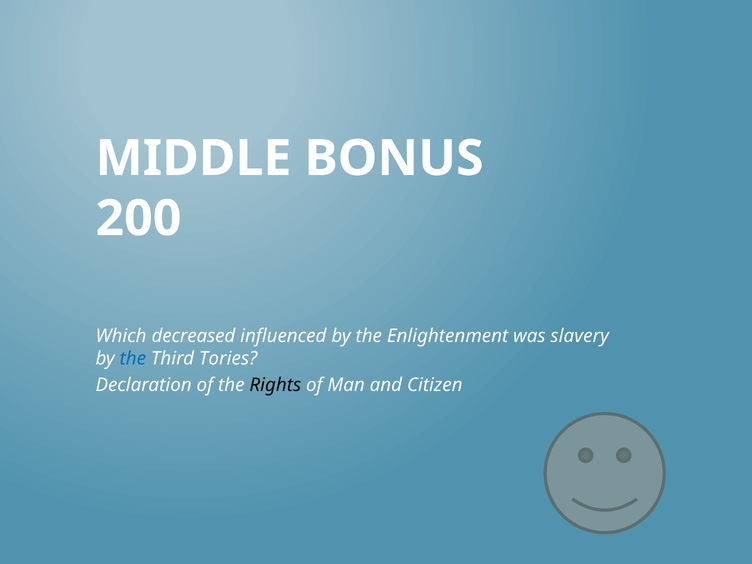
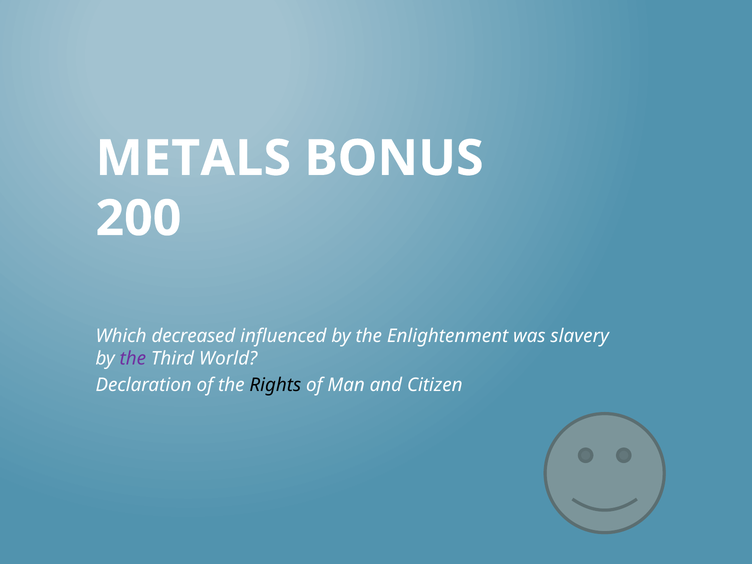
MIDDLE: MIDDLE -> METALS (193, 158)
the colour: blue -> purple (133, 359)
Tories: Tories -> World (228, 359)
